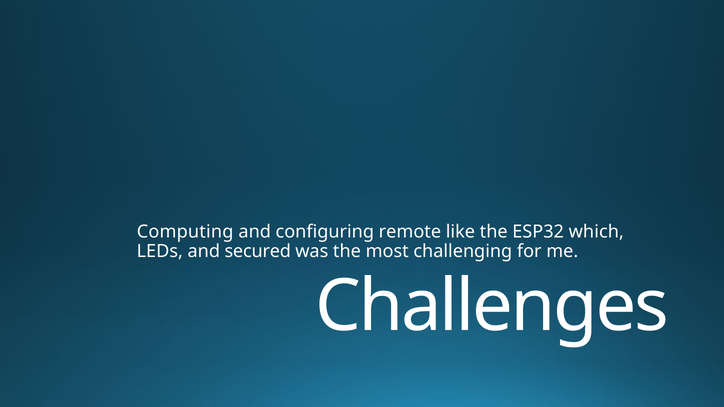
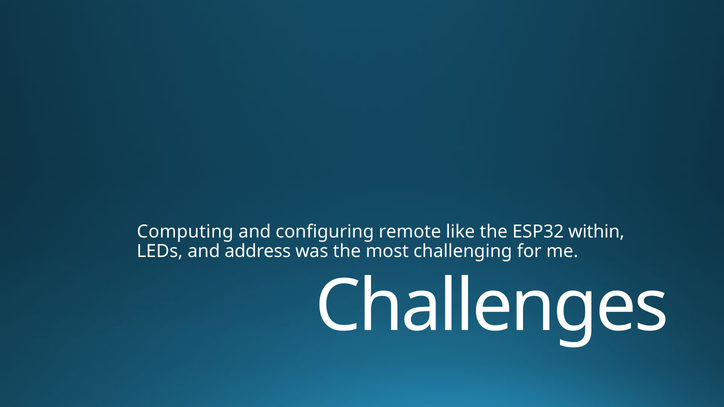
which: which -> within (596, 232)
secured: secured -> address (258, 252)
